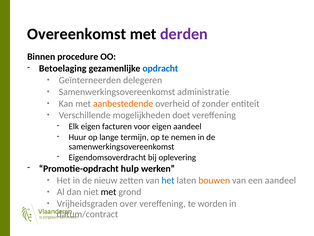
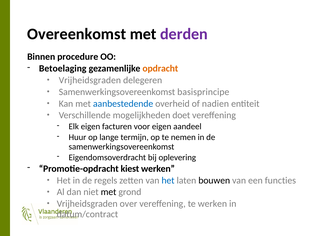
opdracht colour: blue -> orange (160, 68)
Geïnterneerden: Geïnterneerden -> Vrijheidsgraden (90, 80)
administratie: administratie -> basisprincipe (203, 92)
aanbestedende colour: orange -> blue (123, 103)
zonder: zonder -> nadien (215, 103)
hulp: hulp -> kiest (130, 168)
nieuw: nieuw -> regels (106, 180)
bouwen colour: orange -> black (214, 180)
een aandeel: aandeel -> functies (280, 180)
te worden: worden -> werken (212, 203)
